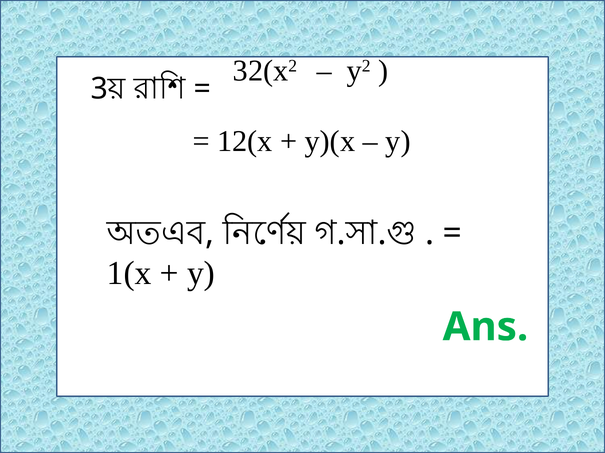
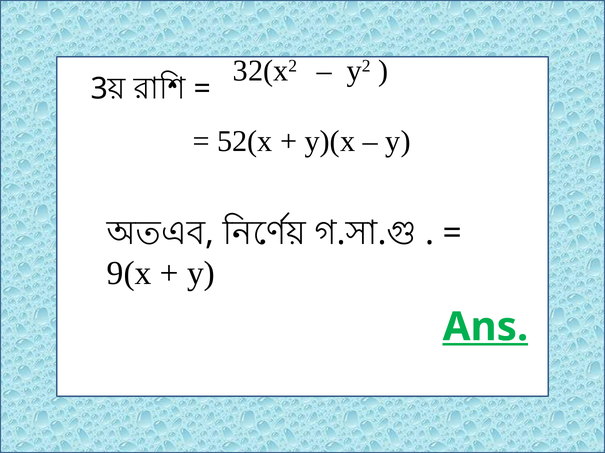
12(x: 12(x -> 52(x (245, 141)
1(x: 1(x -> 9(x (129, 274)
Ans underline: none -> present (485, 327)
